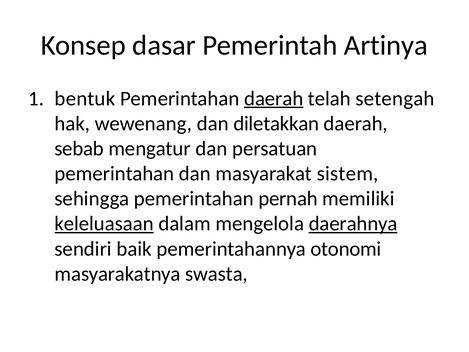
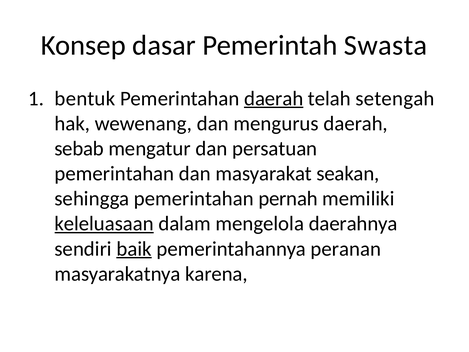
Artinya: Artinya -> Swasta (386, 45)
diletakkan: diletakkan -> mengurus (276, 123)
sistem: sistem -> seakan (348, 174)
daerahnya underline: present -> none (353, 224)
baik underline: none -> present (134, 249)
otonomi: otonomi -> peranan (346, 249)
swasta: swasta -> karena (216, 274)
